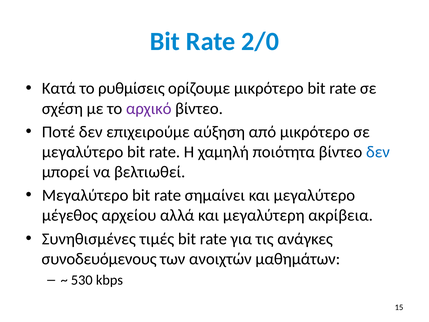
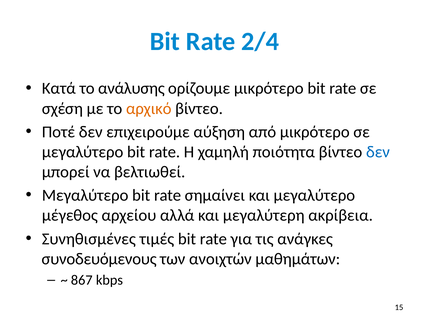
2/0: 2/0 -> 2/4 (260, 42)
ρυθμίσεις: ρυθμίσεις -> ανάλυσης (131, 88)
αρχικό colour: purple -> orange (149, 108)
530: 530 -> 867 (82, 280)
